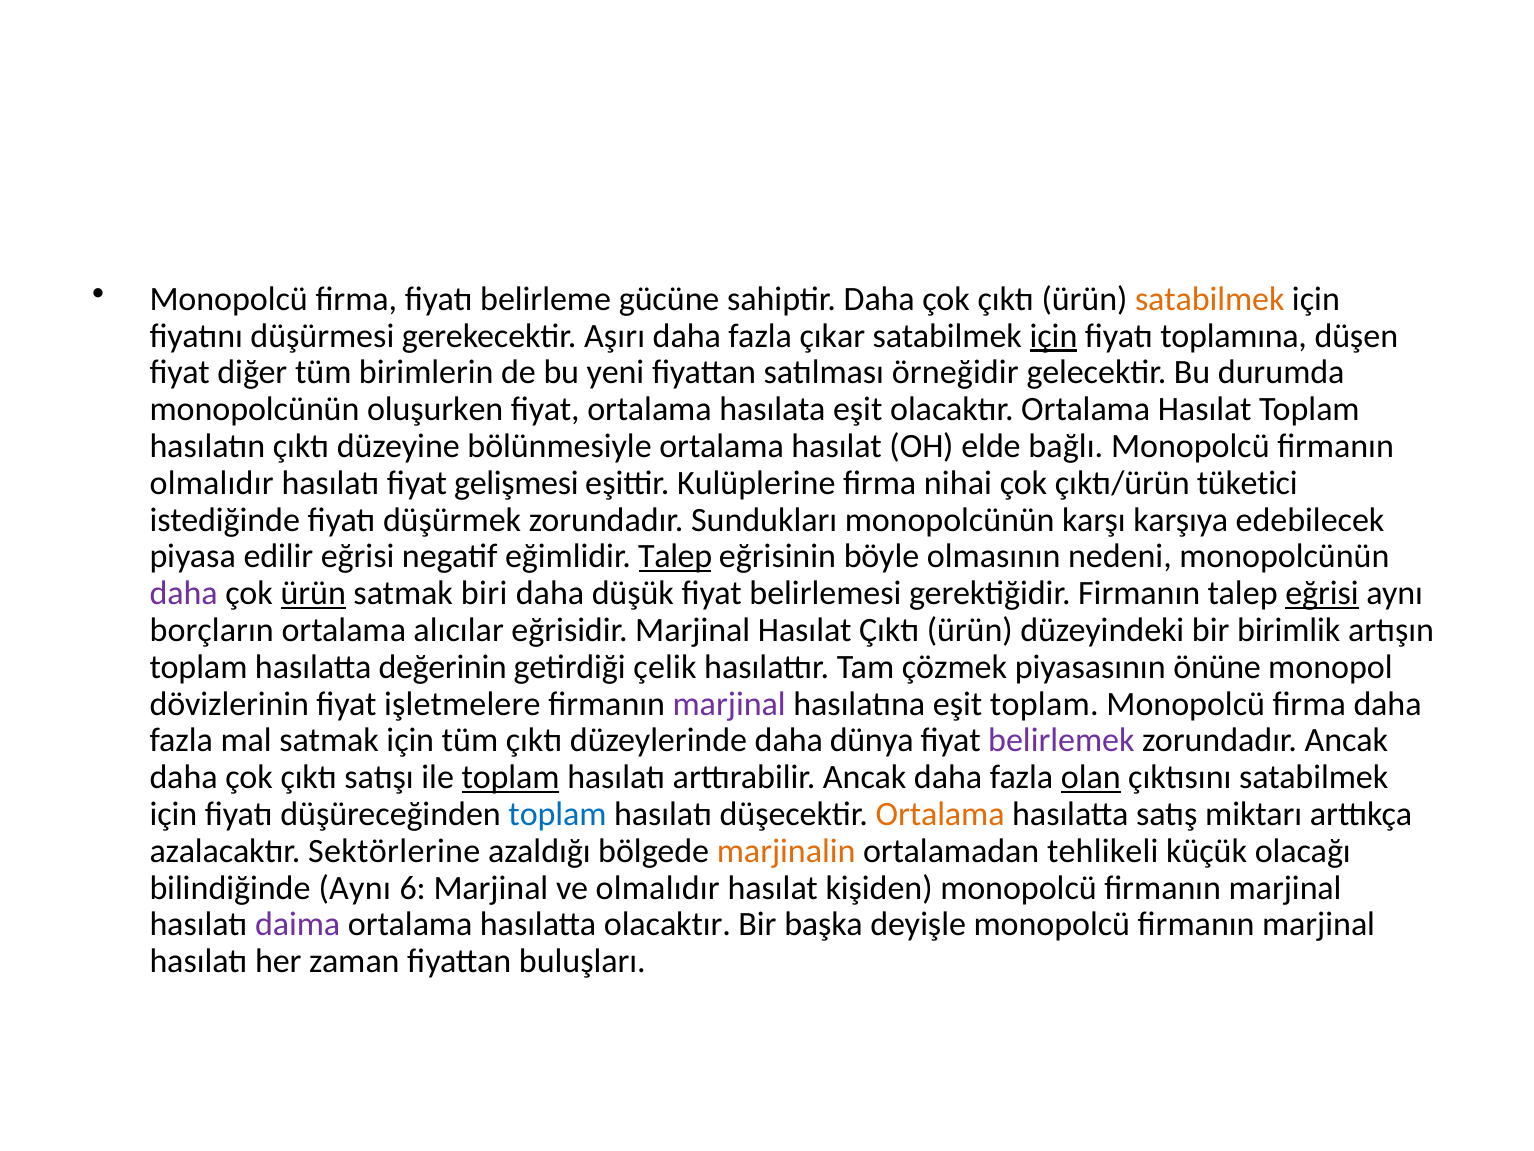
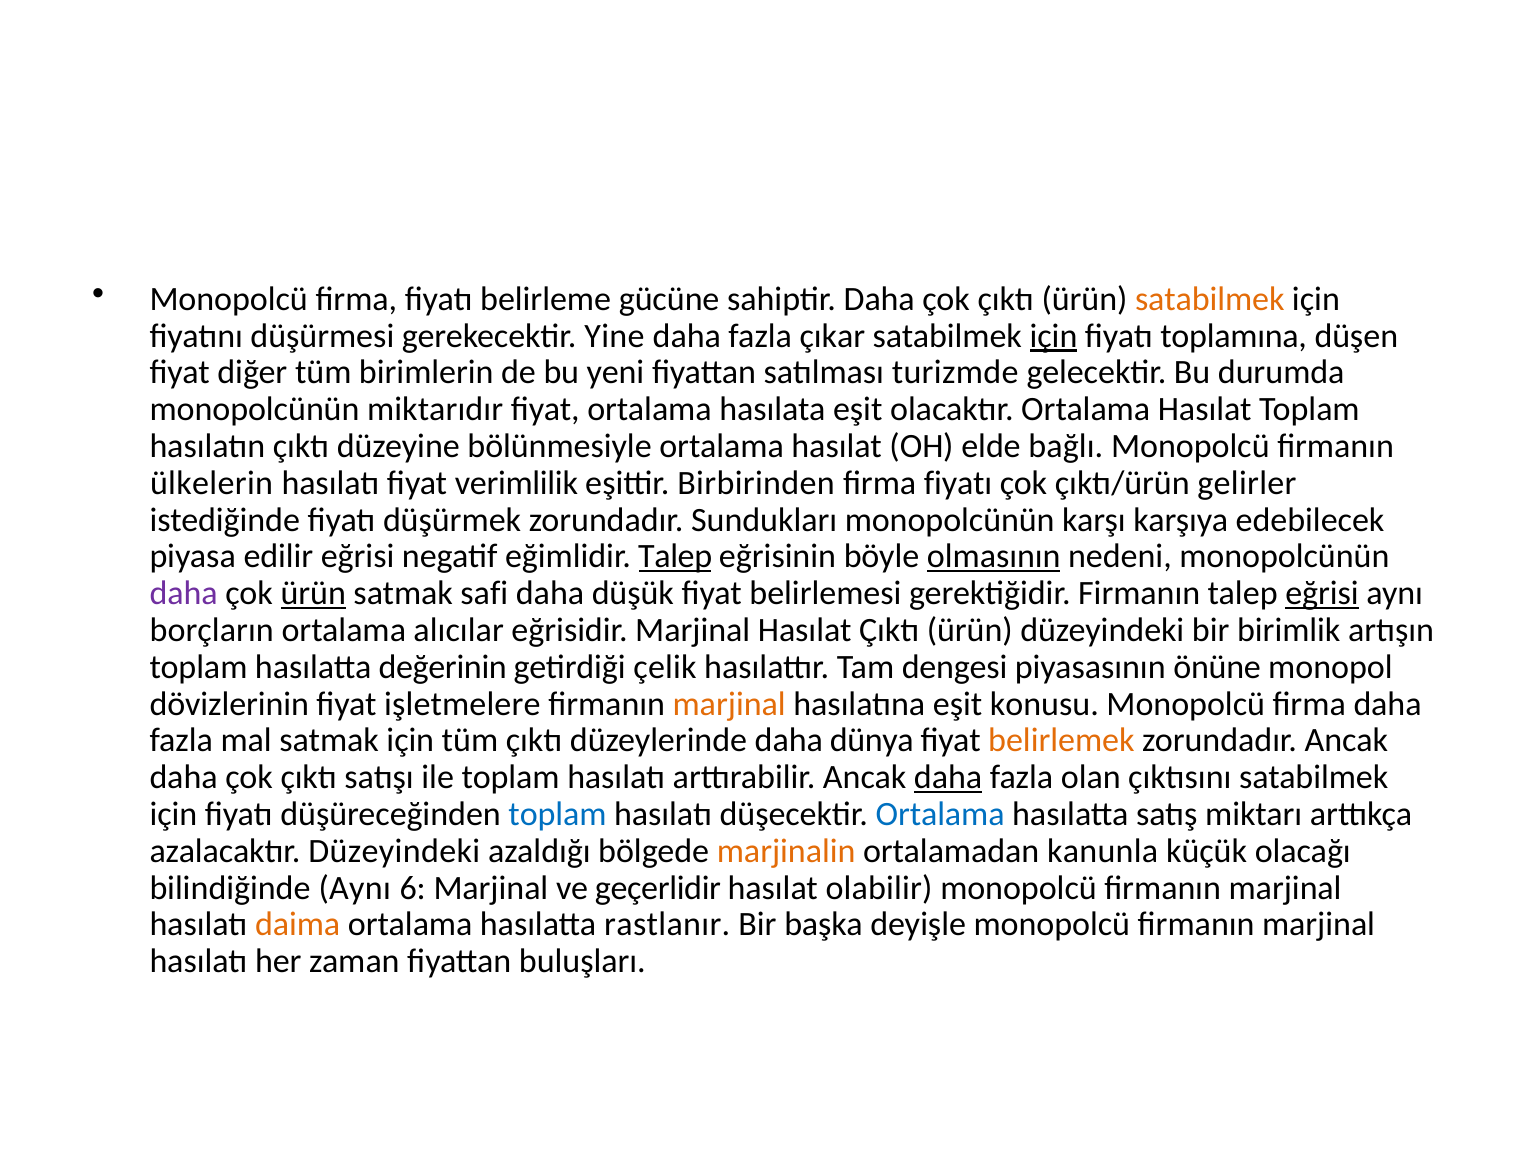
Aşırı: Aşırı -> Yine (614, 336)
örneğidir: örneğidir -> turizmde (955, 373)
oluşurken: oluşurken -> miktarıdır (435, 409)
olmalıdır: olmalıdır -> ülkelerin (212, 483)
gelişmesi: gelişmesi -> verimlilik (516, 483)
Kulüplerine: Kulüplerine -> Birbirinden (756, 483)
nihai: nihai -> fiyatı (958, 483)
tüketici: tüketici -> gelirler (1247, 483)
olmasının underline: none -> present (994, 556)
biri: biri -> safi (484, 593)
çözmek: çözmek -> dengesi (955, 667)
marjinal colour: purple -> orange (729, 704)
eşit toplam: toplam -> konusu (1044, 704)
belirlemek colour: purple -> orange (1061, 740)
toplam underline: present -> none (511, 777)
daha underline: none -> present (948, 777)
olan underline: present -> none (1091, 777)
Ortalama colour: orange -> blue (940, 814)
azalacaktır Sektörlerine: Sektörlerine -> Düzeyindeki (394, 851)
tehlikeli: tehlikeli -> kanunla (1103, 851)
ve olmalıdır: olmalıdır -> geçerlidir (658, 887)
kişiden: kişiden -> olabilir (879, 887)
daima colour: purple -> orange (298, 924)
hasılatta olacaktır: olacaktır -> rastlanır (667, 924)
